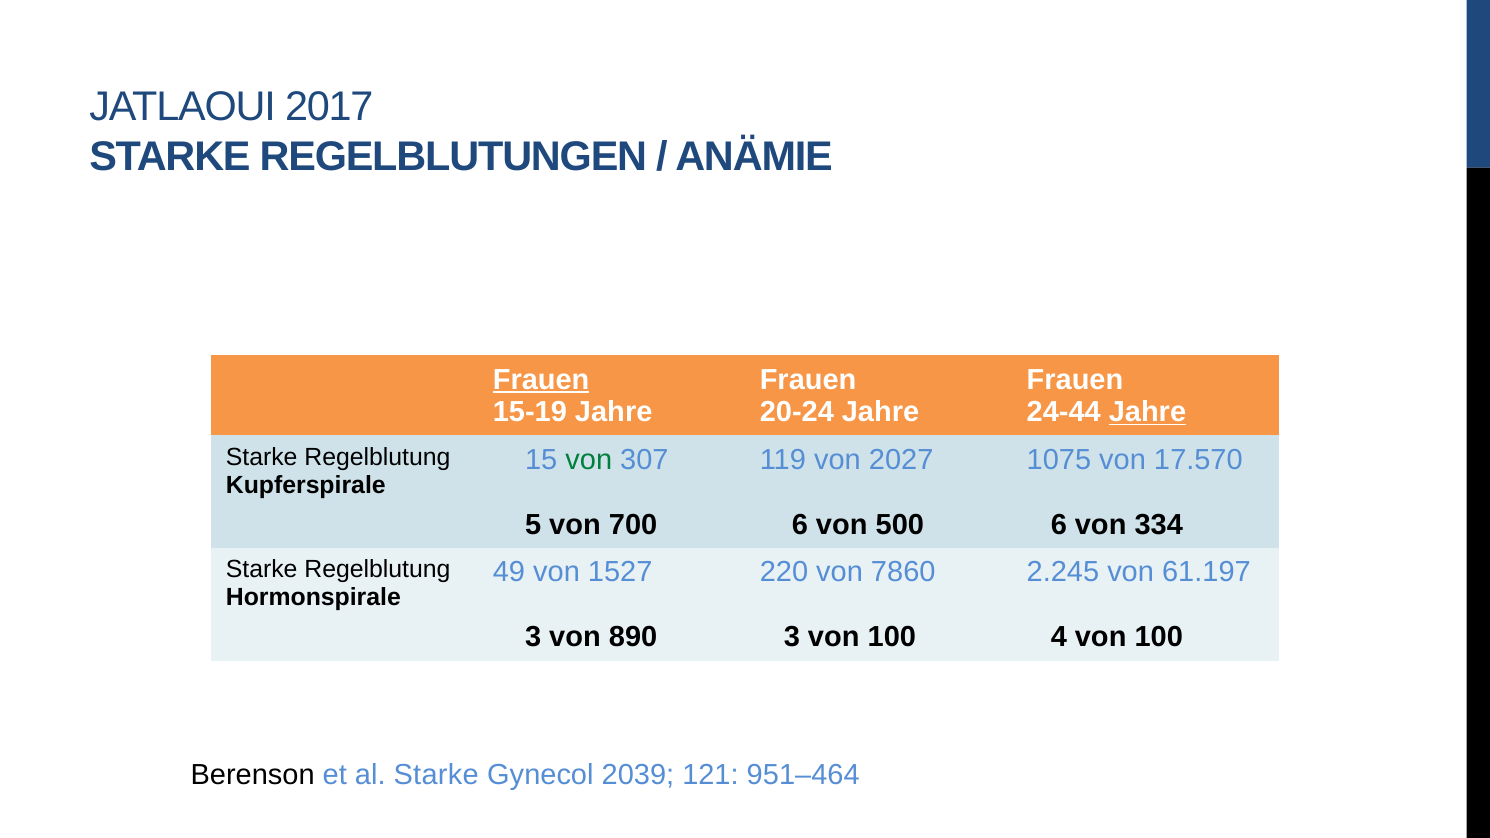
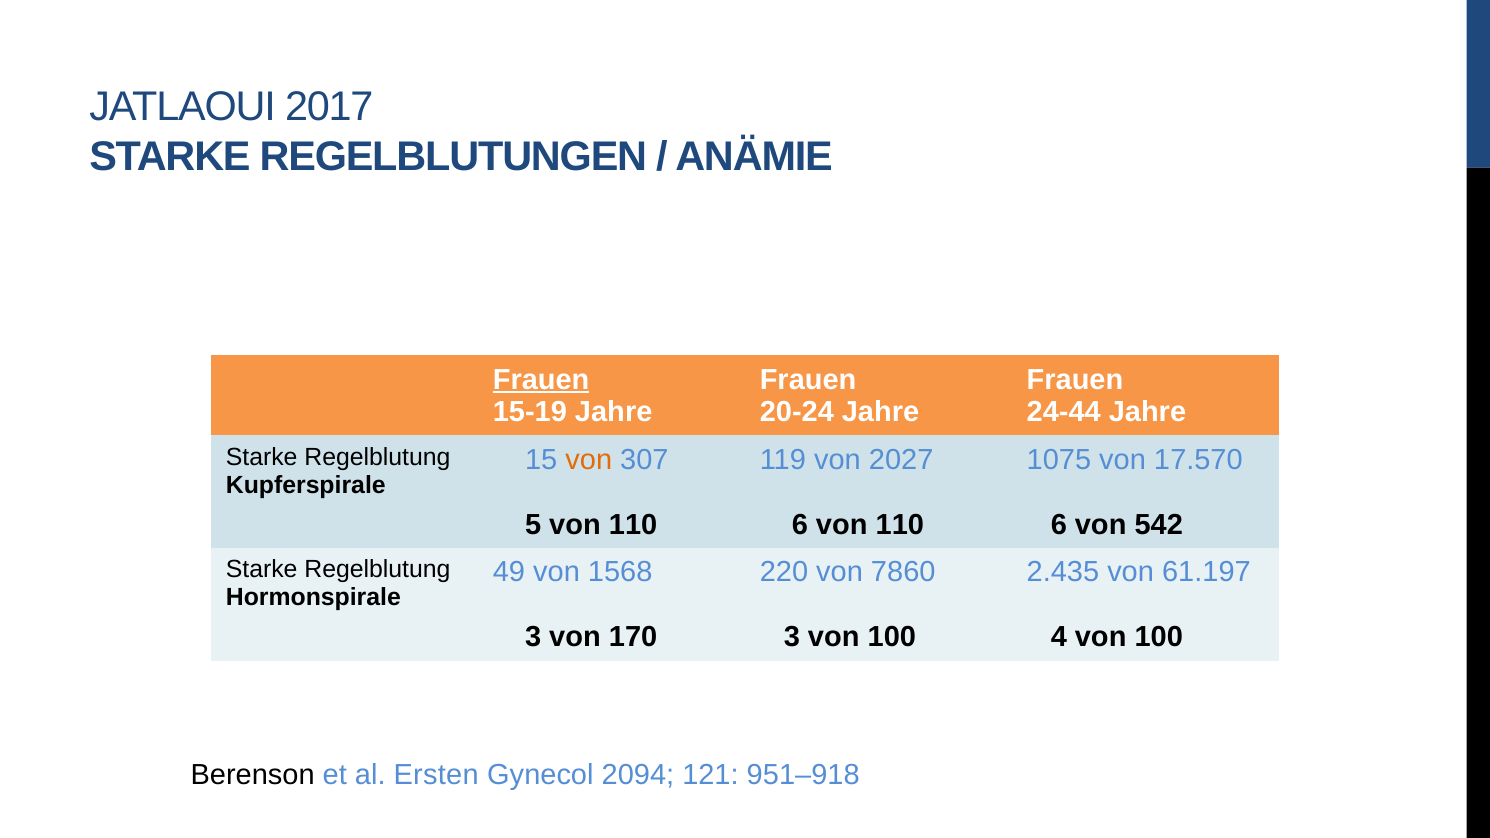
Jahre underline: present -> none (1147, 412)
von colour: green -> orange (589, 460)
5 von 700: 700 -> 110 (633, 525)
6 von 500: 500 -> 110 (900, 525)
334: 334 -> 542 (1159, 525)
1527: 1527 -> 1568 (620, 572)
2.245: 2.245 -> 2.435 (1063, 572)
890: 890 -> 170 (633, 637)
al Starke: Starke -> Ersten (436, 775)
2039: 2039 -> 2094 (638, 775)
951–464: 951–464 -> 951–918 (803, 775)
